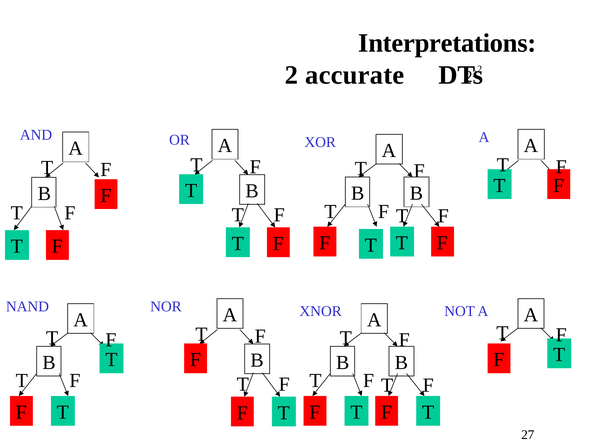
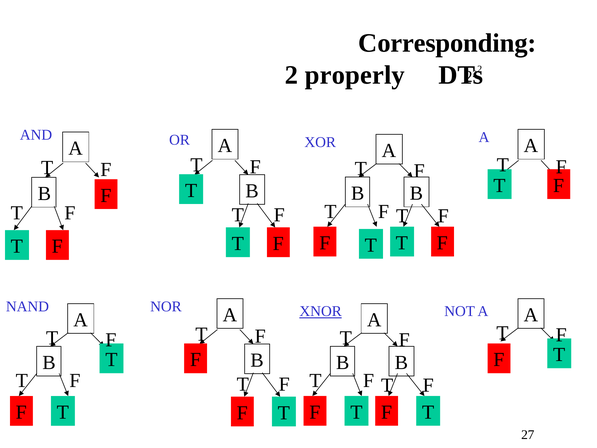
Interpretations: Interpretations -> Corresponding (447, 43)
accurate: accurate -> properly (355, 75)
XNOR underline: none -> present (321, 311)
